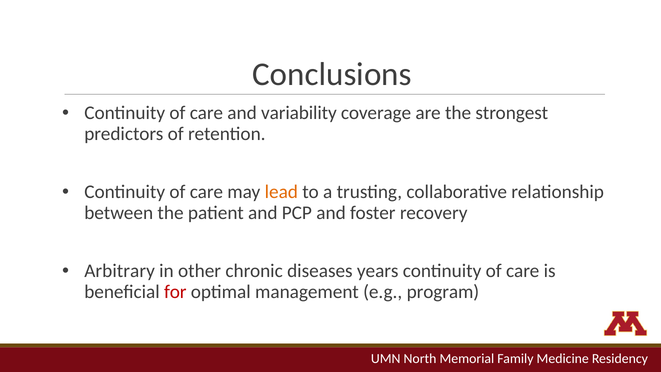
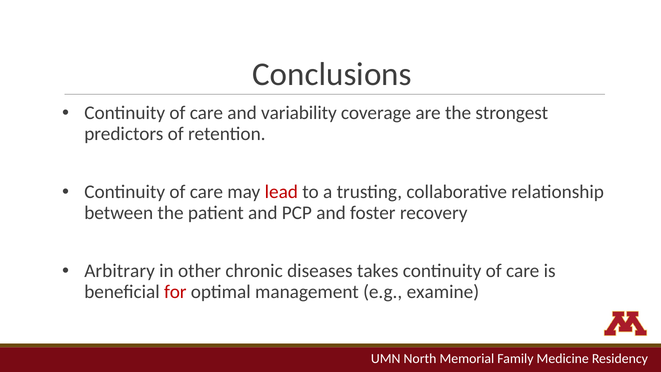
lead colour: orange -> red (281, 192)
years: years -> takes (378, 271)
program: program -> examine (443, 292)
